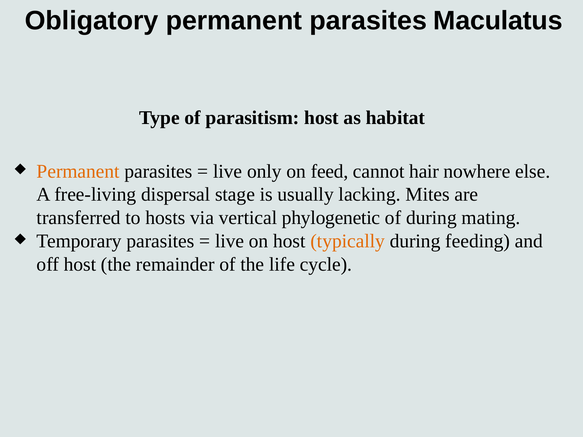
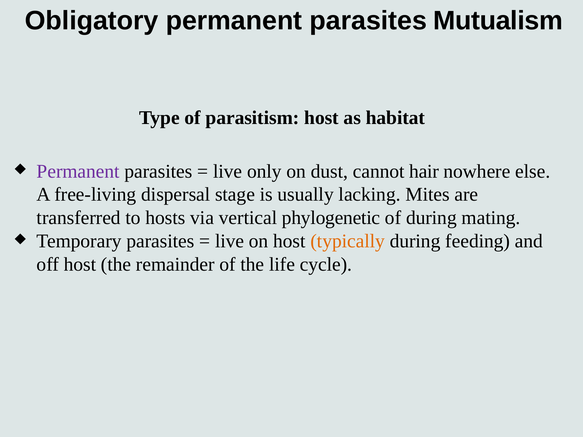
Maculatus: Maculatus -> Mutualism (498, 21)
Permanent colour: orange -> purple (78, 171)
feed: feed -> dust (329, 171)
